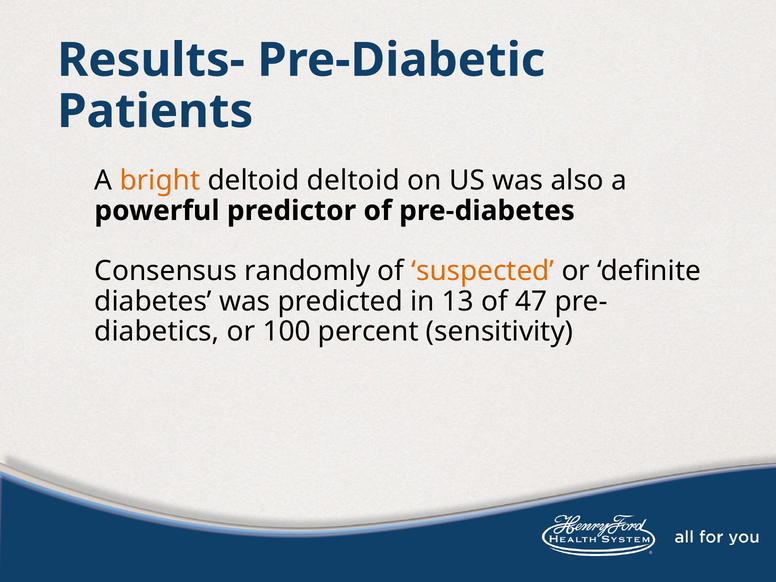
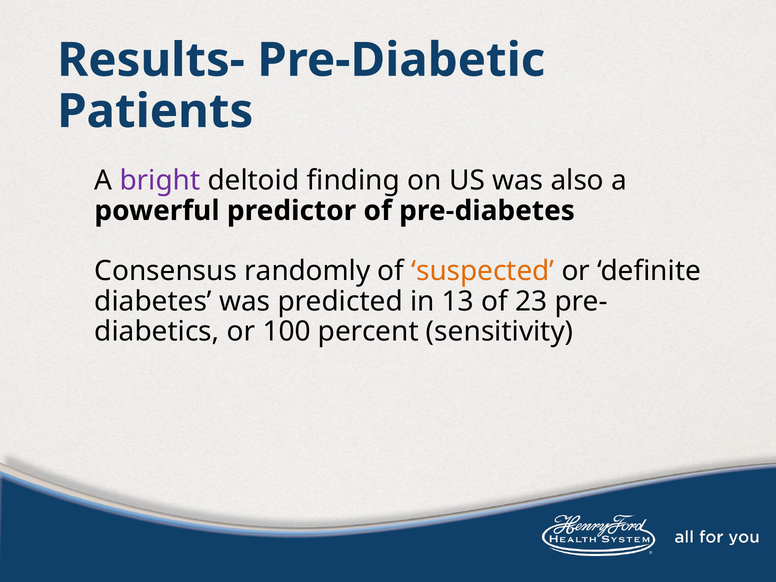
bright colour: orange -> purple (160, 181)
deltoid deltoid: deltoid -> finding (353, 181)
47: 47 -> 23 (531, 301)
